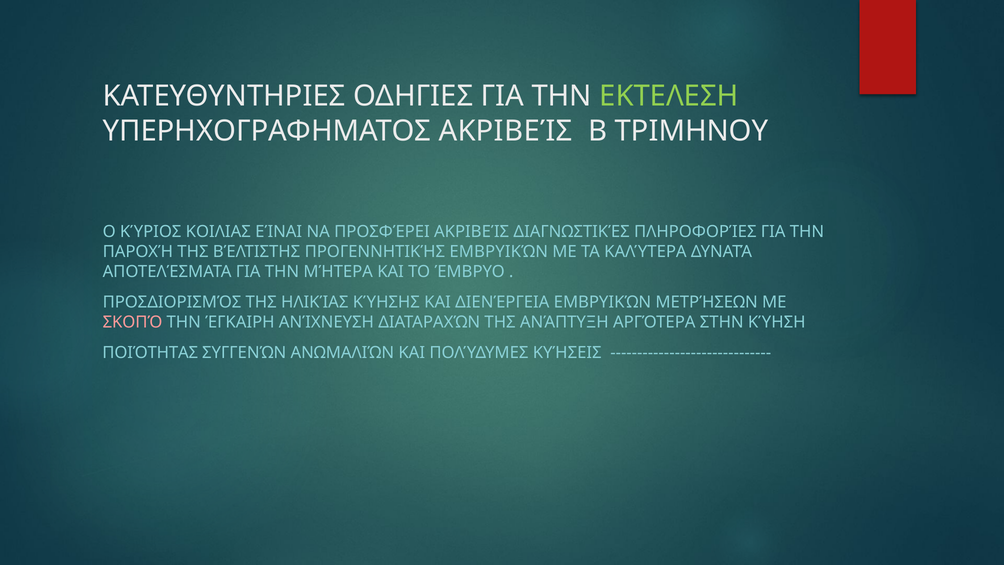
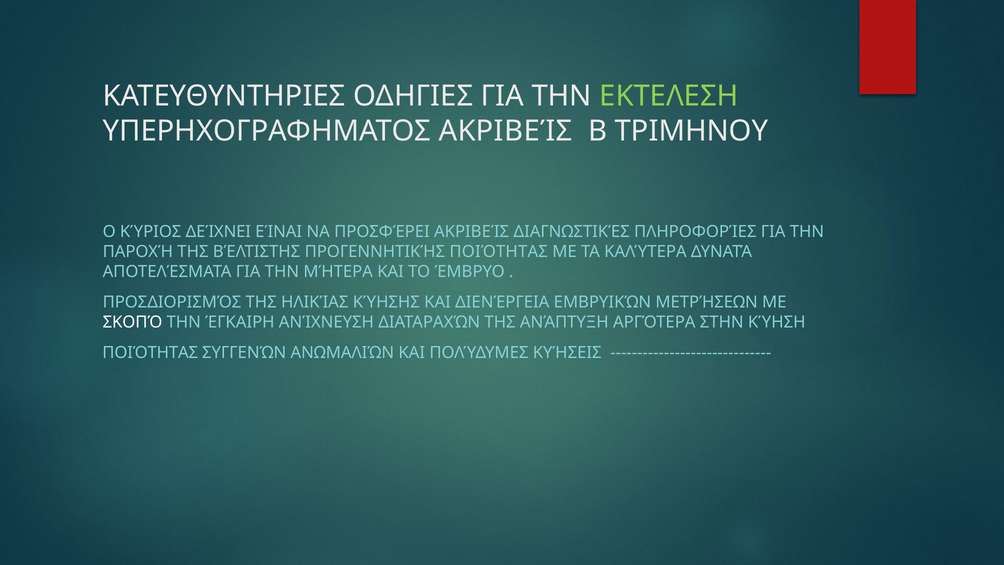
ΚΟΙΛΙΑΣ: ΚΟΙΛΙΑΣ -> ΔΕΊΧΝΕΙ (218, 232)
ΠΡΟΓΕΝΝΗΤΙΚΉΣ ΕΜΒΡΥΙΚΏΝ: ΕΜΒΡΥΙΚΏΝ -> ΠΟΙΌΤΗΤΑΣ (499, 252)
ΣΚΟΠΌ colour: pink -> white (132, 322)
